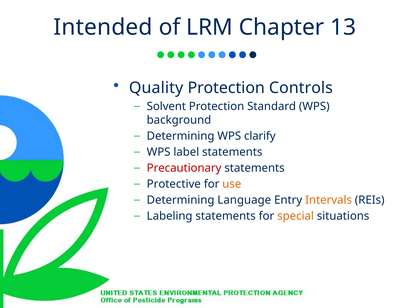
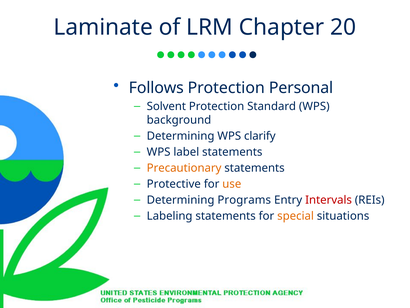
Intended: Intended -> Laminate (103, 27)
13: 13 -> 20 (343, 27)
Quality: Quality -> Follows (156, 88)
Controls: Controls -> Personal (301, 88)
Precautionary colour: red -> orange (184, 168)
Language: Language -> Programs (244, 200)
Intervals colour: orange -> red (329, 200)
